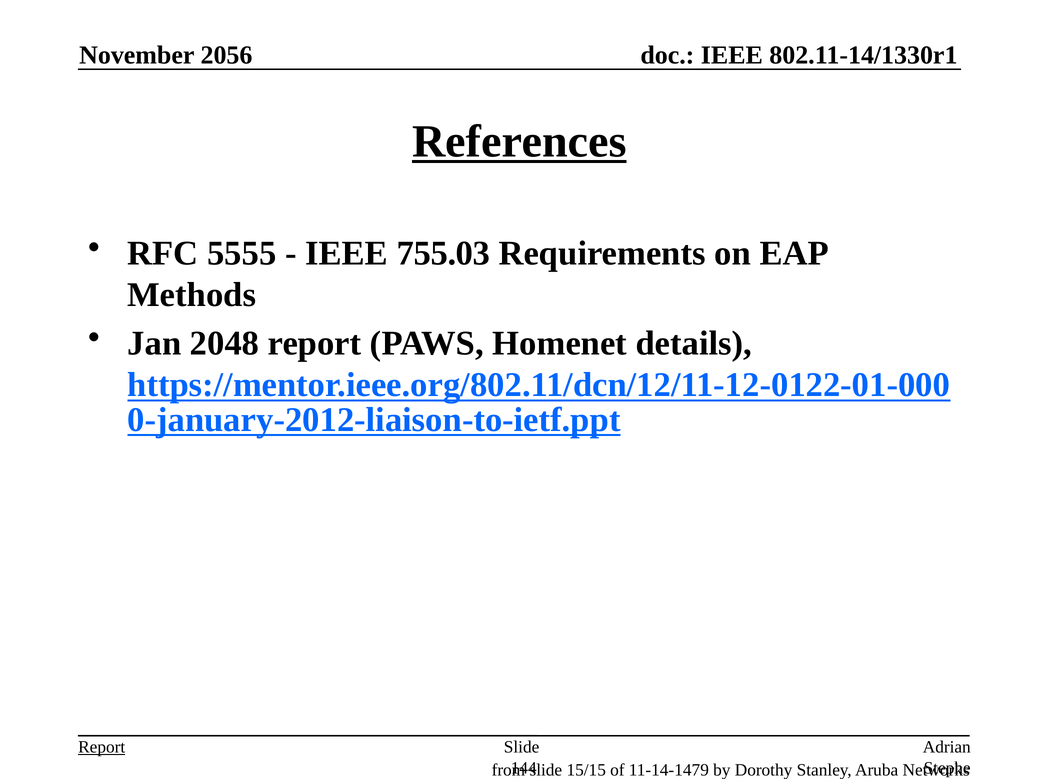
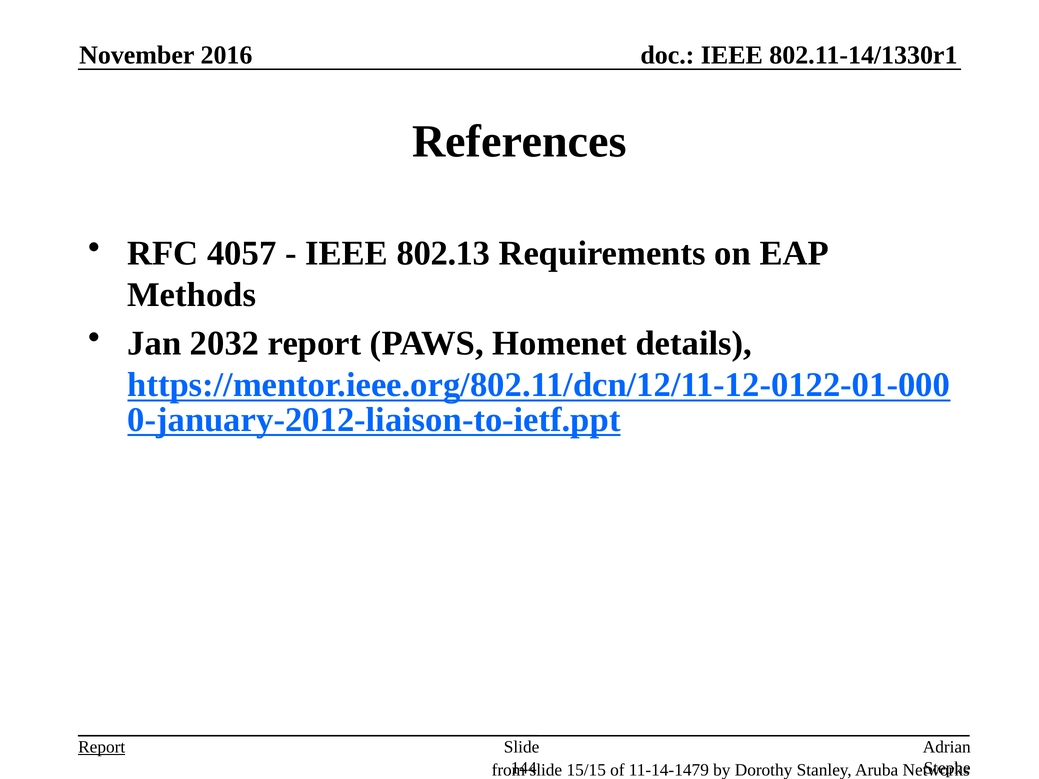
2056: 2056 -> 2016 (227, 55)
References underline: present -> none (519, 142)
5555: 5555 -> 4057 (242, 254)
755.03: 755.03 -> 802.13 (443, 254)
2048: 2048 -> 2032 (225, 344)
